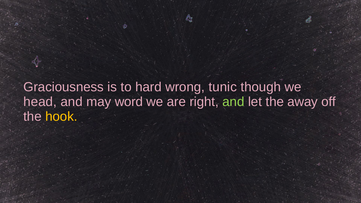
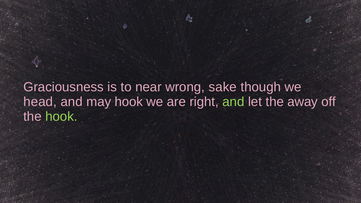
hard: hard -> near (148, 87)
tunic: tunic -> sake (223, 87)
may word: word -> hook (129, 102)
hook colour: yellow -> light green (61, 116)
